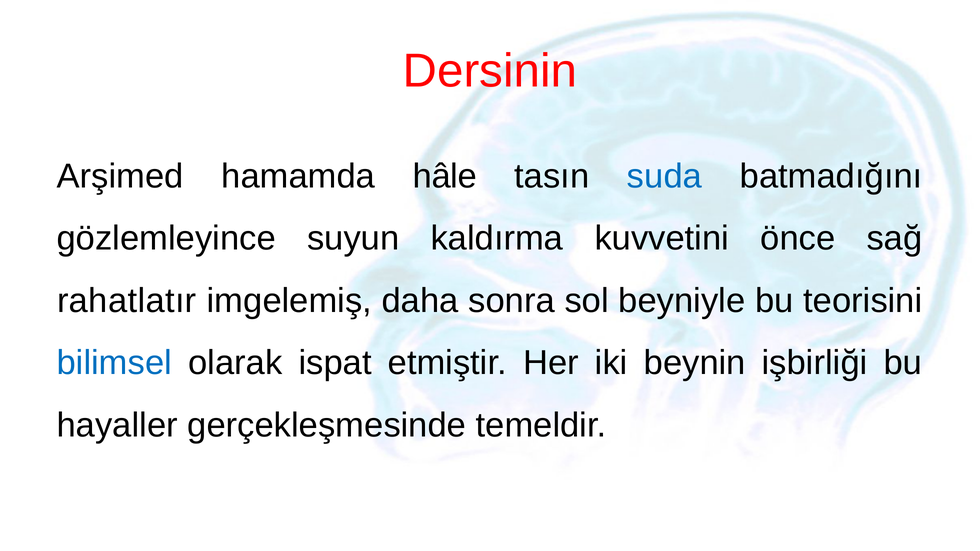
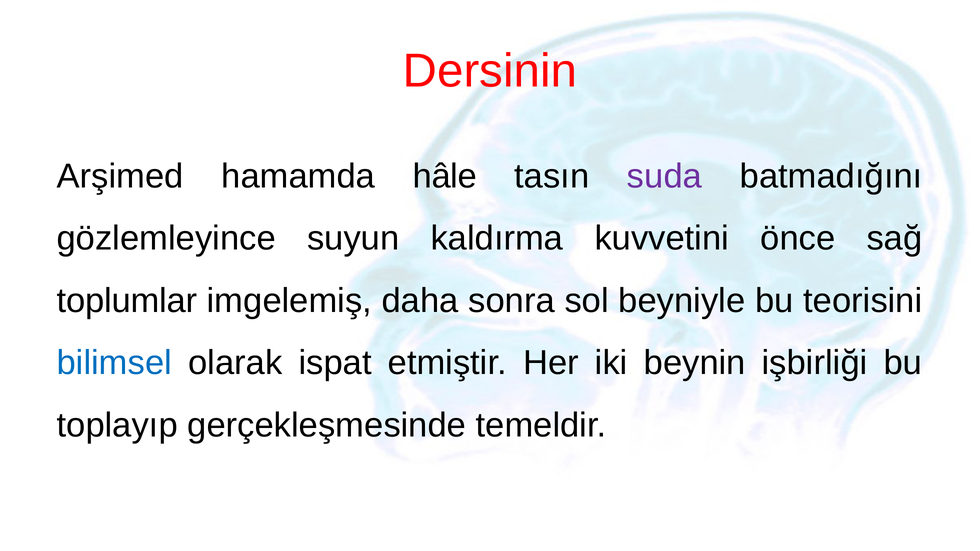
suda colour: blue -> purple (664, 176)
rahatlatır: rahatlatır -> toplumlar (127, 301)
hayaller: hayaller -> toplayıp (117, 425)
